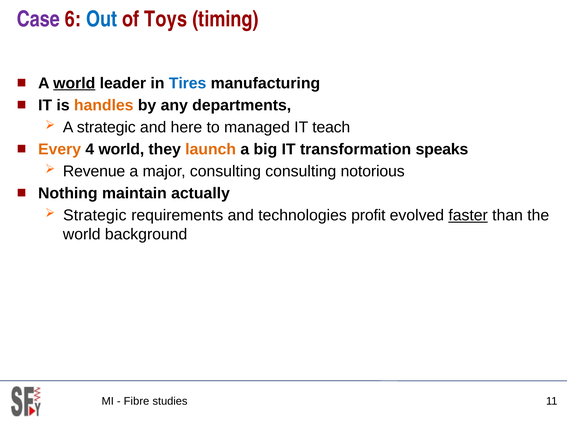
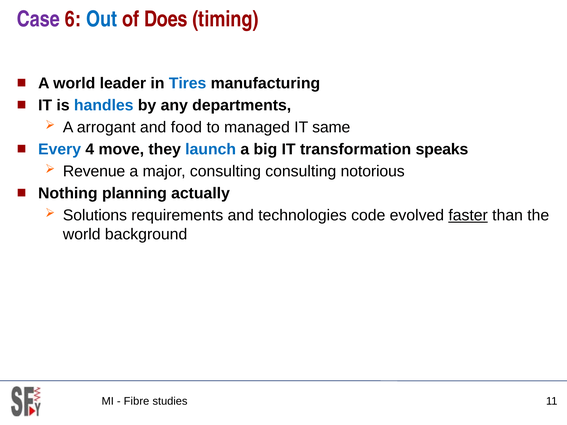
Toys: Toys -> Does (166, 19)
world underline: present -> none (74, 83)
handles colour: orange -> blue (104, 105)
A strategic: strategic -> arrogant (106, 127)
here: here -> food (186, 127)
teach: teach -> same (331, 127)
Every colour: orange -> blue (60, 149)
4 world: world -> move (121, 149)
launch colour: orange -> blue (211, 149)
maintain: maintain -> planning (134, 193)
Strategic: Strategic -> Solutions (95, 216)
profit: profit -> code (368, 216)
